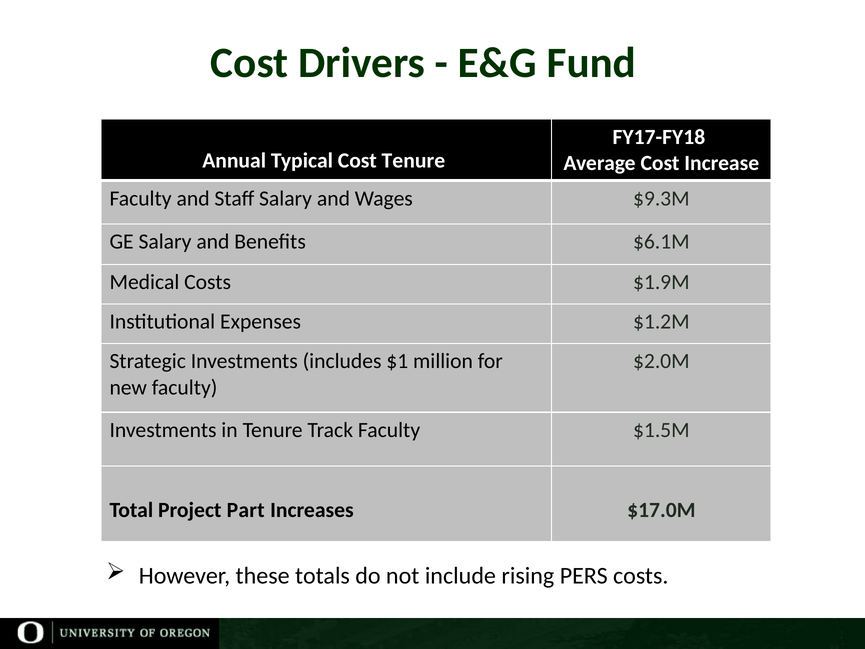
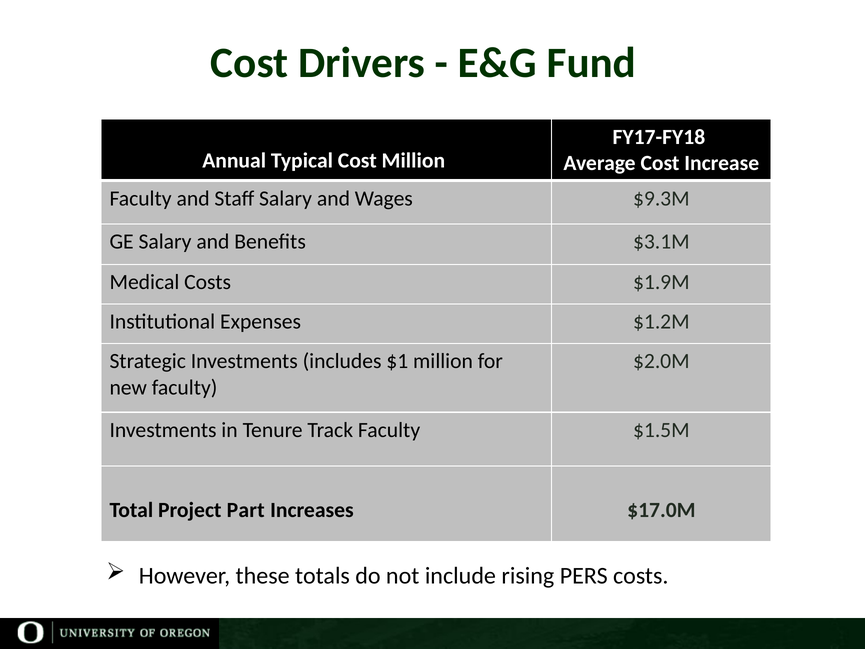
Cost Tenure: Tenure -> Million (413, 160)
$6.1M: $6.1M -> $3.1M (661, 241)
